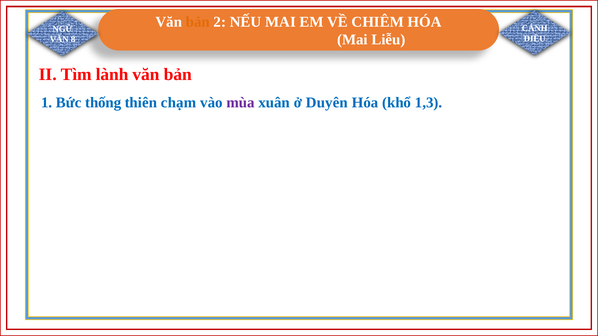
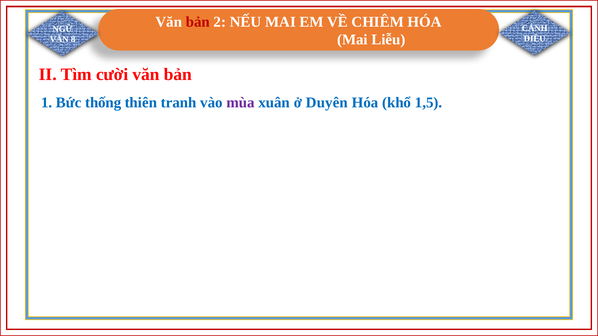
bản colour: orange -> red (198, 22)
lành: lành -> cười (112, 75)
chạm: chạm -> tranh (179, 103)
1,3: 1,3 -> 1,5 (429, 103)
